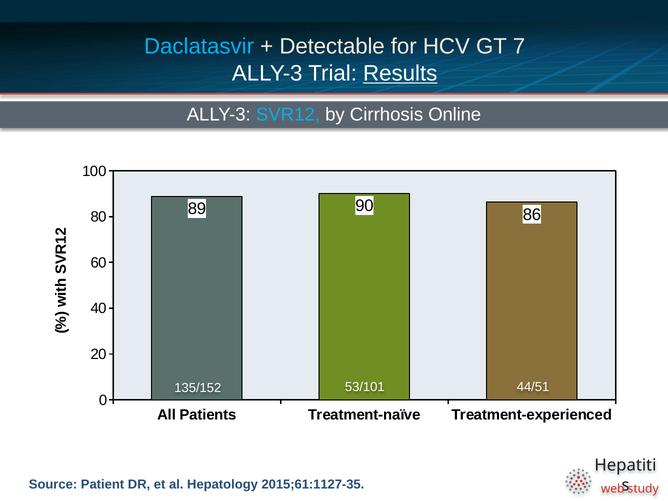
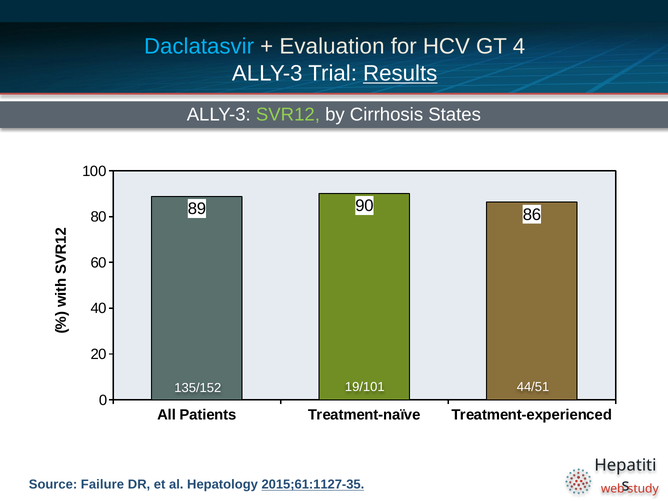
Detectable: Detectable -> Evaluation (332, 47)
7: 7 -> 4 (519, 47)
SVR12 colour: light blue -> light green (288, 114)
Online: Online -> States (455, 114)
53/101: 53/101 -> 19/101 (365, 387)
Patient: Patient -> Failure (102, 485)
2015;61:1127-35 underline: none -> present (313, 485)
